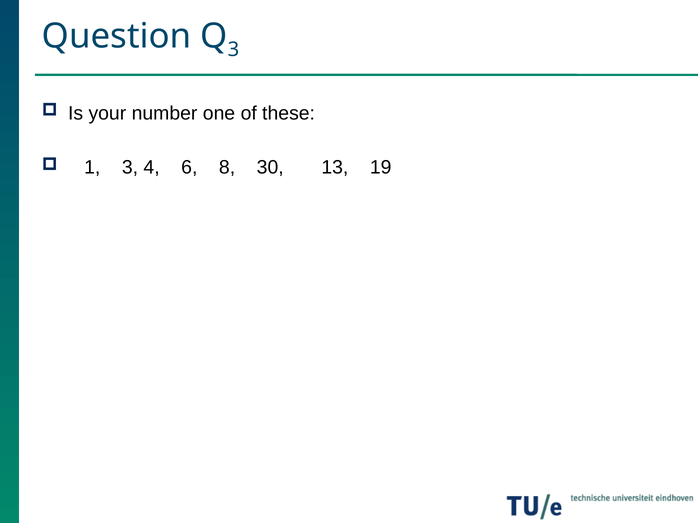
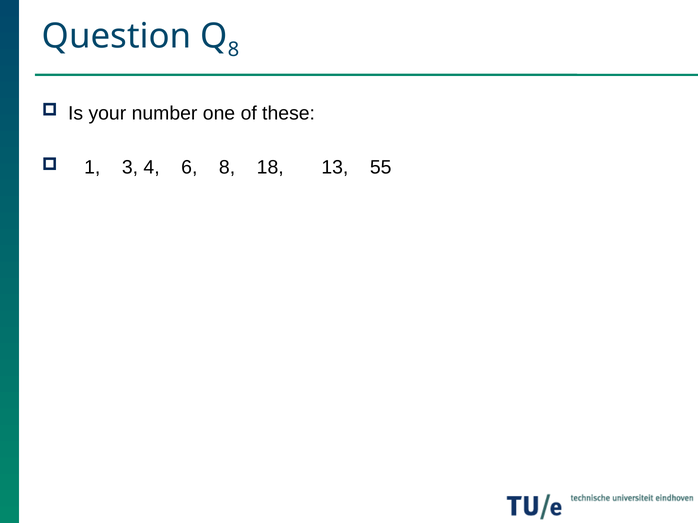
3: 3 -> 8 (233, 50)
30: 30 -> 18 (270, 168)
19: 19 -> 55 (381, 168)
